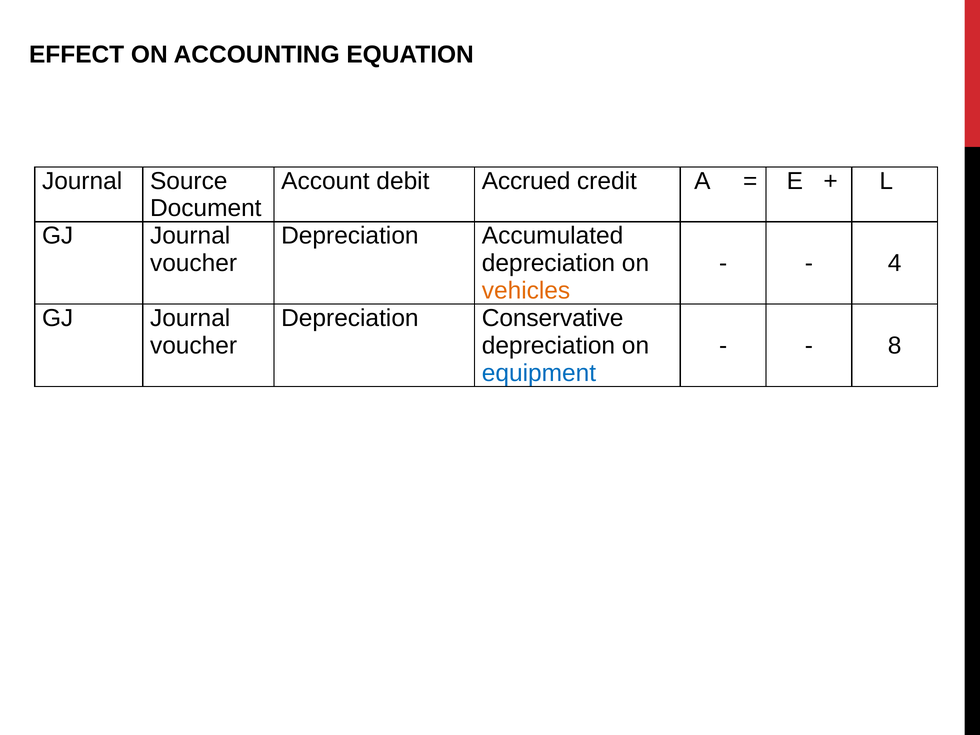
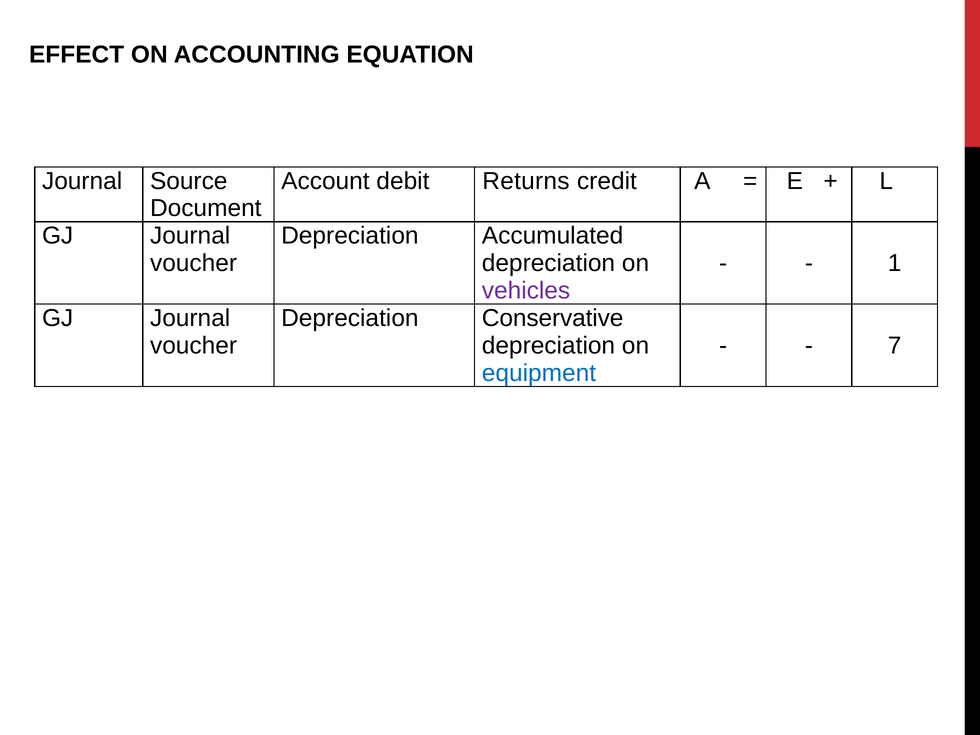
Accrued: Accrued -> Returns (526, 181)
4: 4 -> 1 (895, 263)
vehicles colour: orange -> purple (526, 291)
8: 8 -> 7 (895, 346)
